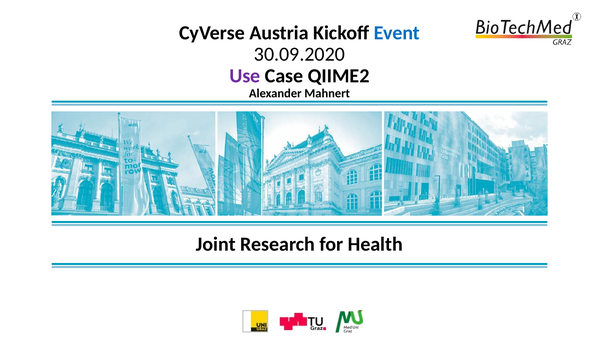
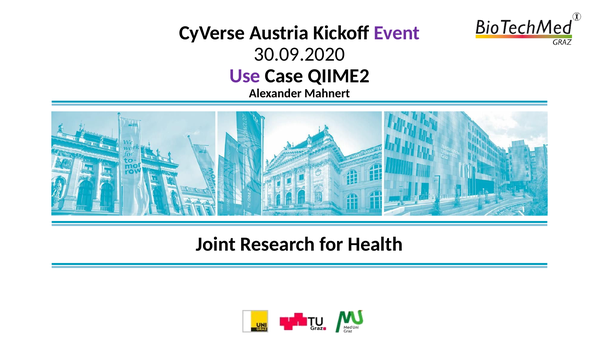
Event colour: blue -> purple (397, 33)
